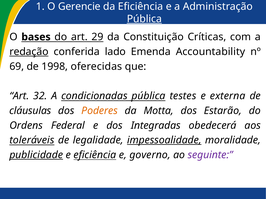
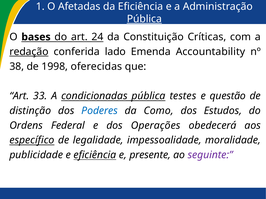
Gerencie: Gerencie -> Afetadas (79, 6)
29: 29 -> 24 (97, 37)
69: 69 -> 38 (17, 67)
32: 32 -> 33 (40, 96)
externa: externa -> questão (228, 96)
cláusulas: cláusulas -> distinção (30, 111)
Poderes colour: orange -> blue (100, 111)
Motta: Motta -> Como (159, 111)
Estarão: Estarão -> Estudos (223, 111)
Integradas: Integradas -> Operações (156, 126)
toleráveis: toleráveis -> específico (32, 140)
impessoalidade underline: present -> none (164, 140)
publicidade underline: present -> none (36, 155)
governo: governo -> presente (150, 155)
